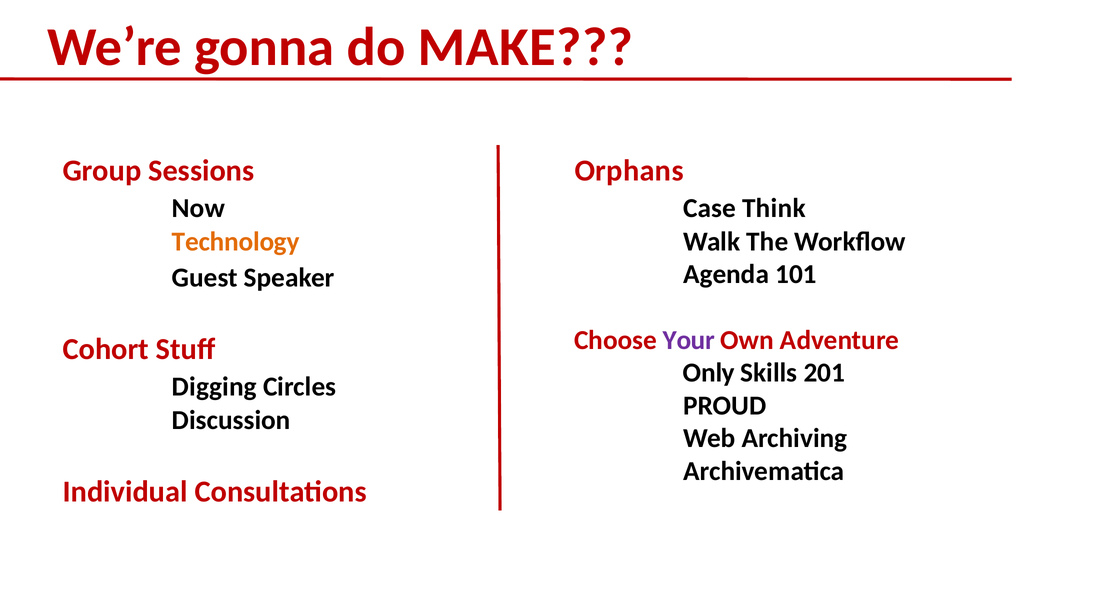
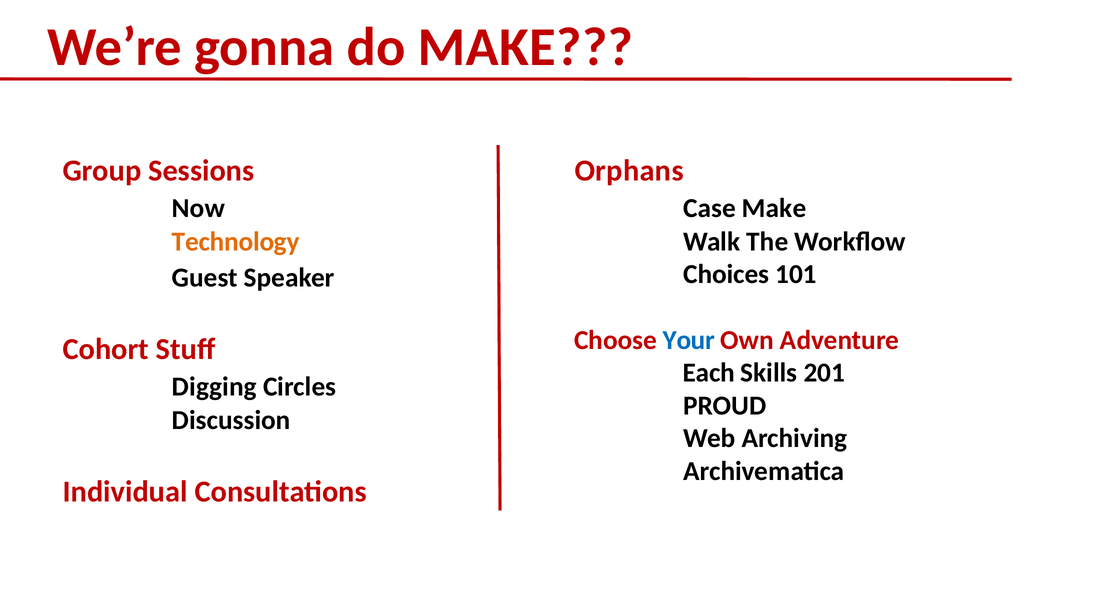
Case Think: Think -> Make (774, 208)
Agenda: Agenda -> Choices (726, 274)
Your colour: purple -> blue (689, 340)
Only: Only -> Each (709, 373)
